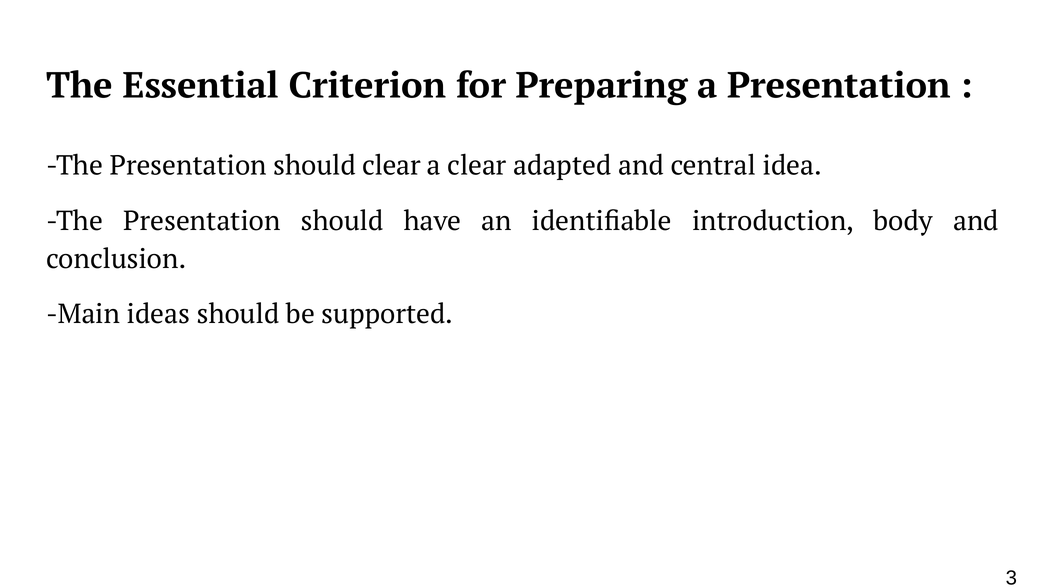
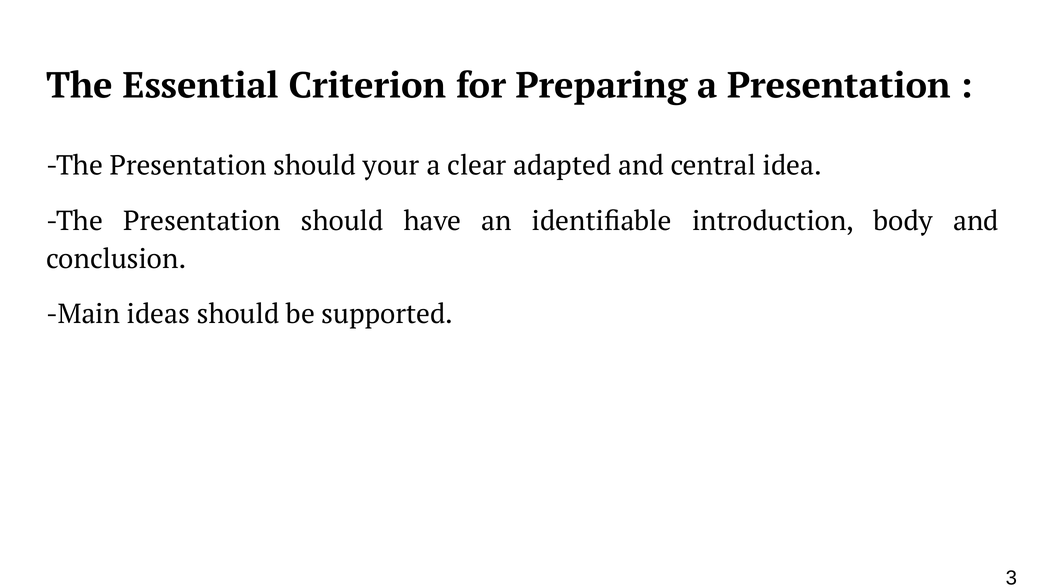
should clear: clear -> your (391, 166)
